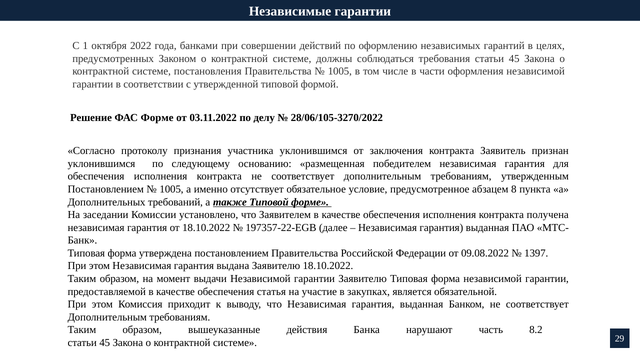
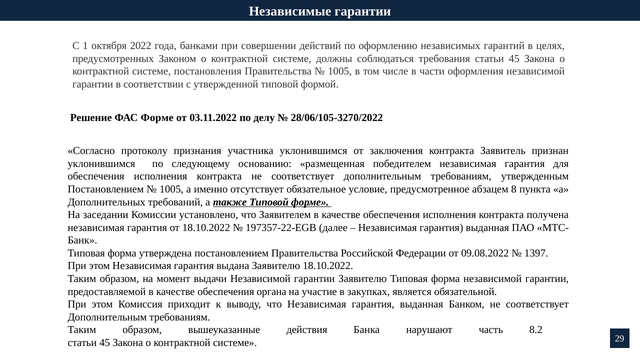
статья: статья -> органа (272, 292)
